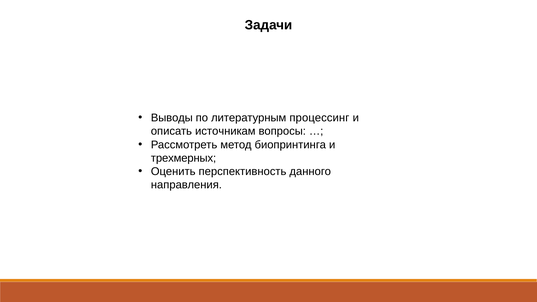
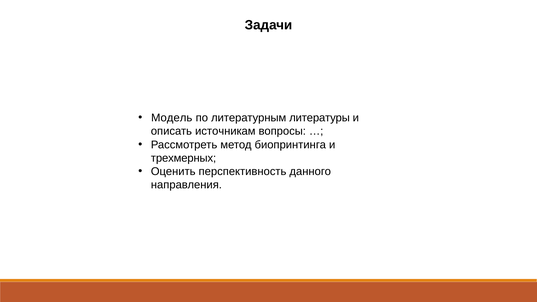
Выводы: Выводы -> Модель (172, 118)
процессинг: процессинг -> литературы (320, 118)
